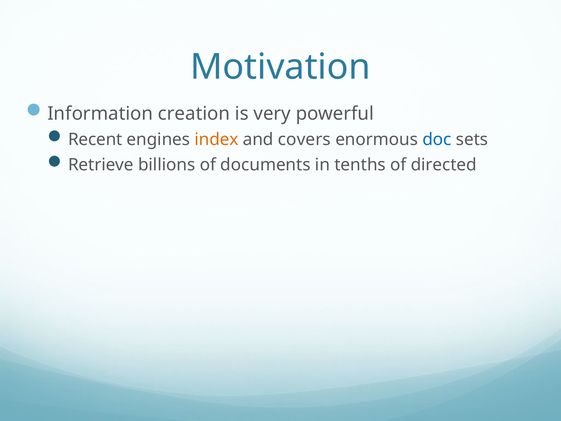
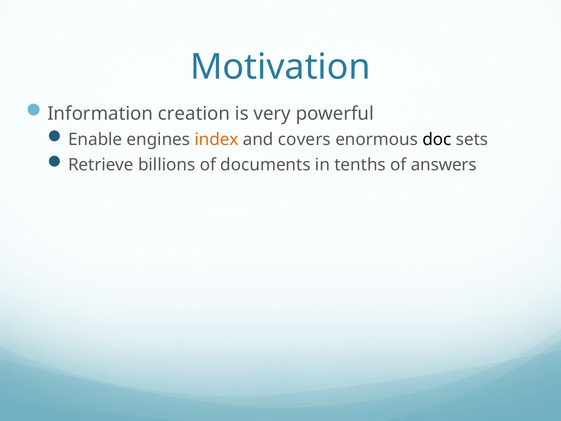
Recent: Recent -> Enable (95, 140)
doc colour: blue -> black (437, 140)
directed: directed -> answers (444, 165)
